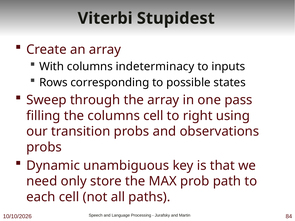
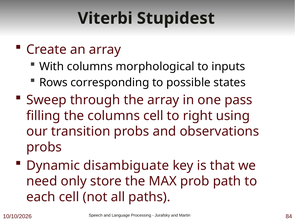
indeterminacy: indeterminacy -> morphological (155, 67)
unambiguous: unambiguous -> disambiguate (126, 166)
